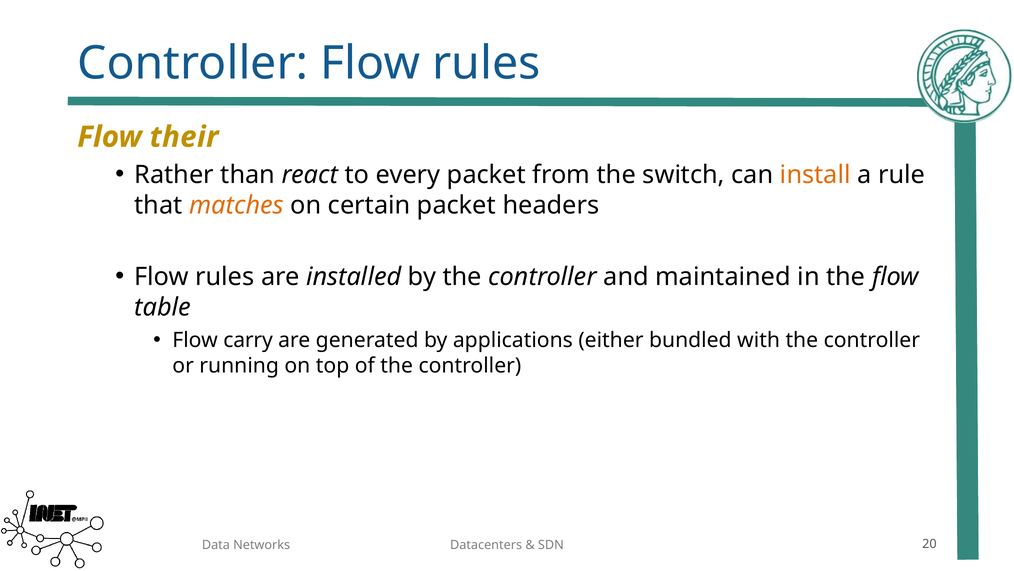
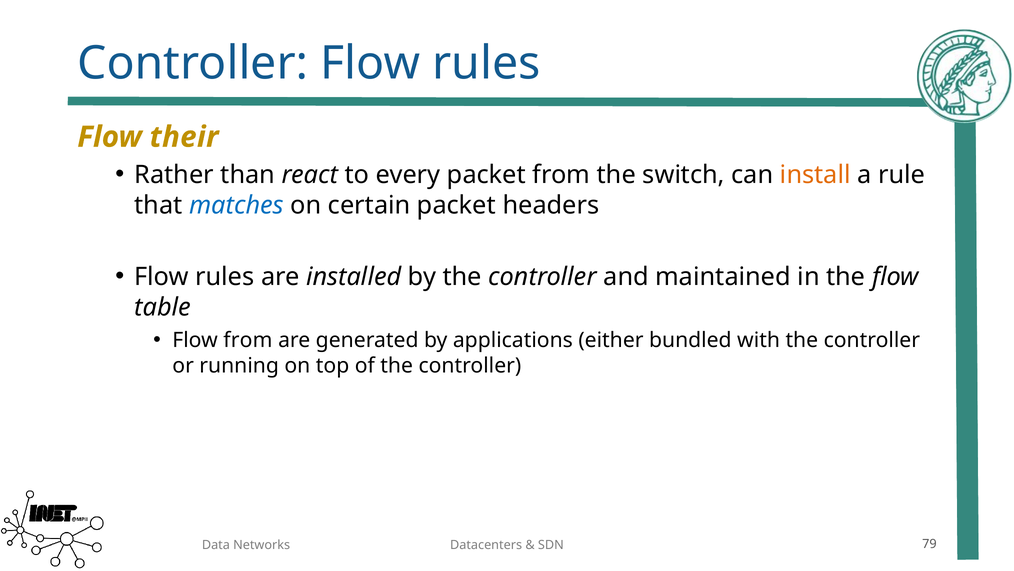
matches colour: orange -> blue (236, 205)
Flow carry: carry -> from (248, 340)
20: 20 -> 79 (929, 544)
